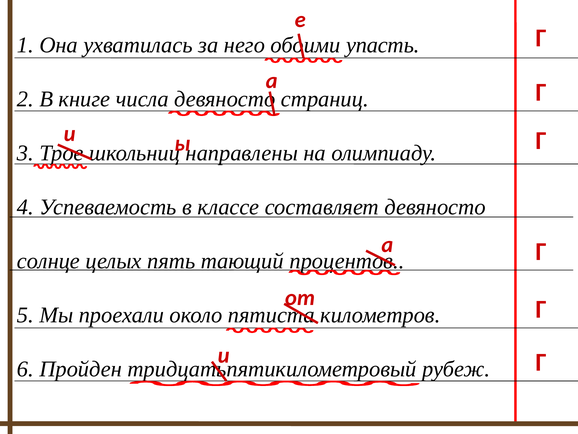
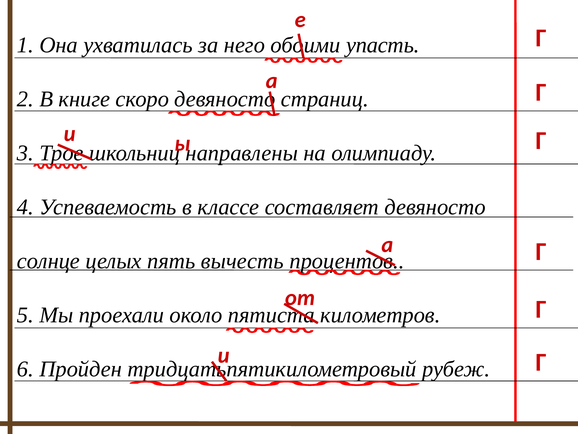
числа: числа -> скоро (142, 99)
тающий: тающий -> вычесть (242, 261)
